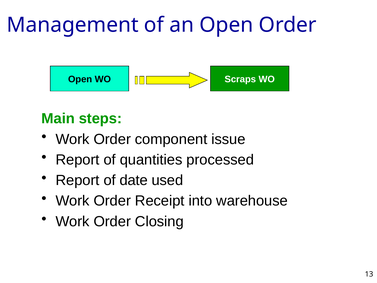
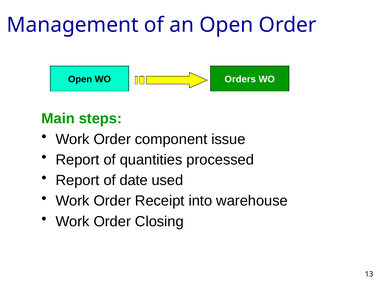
Scraps: Scraps -> Orders (240, 79)
